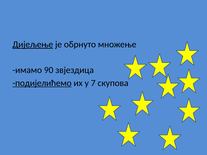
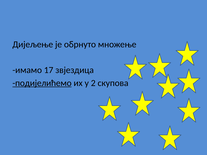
Дијељење underline: present -> none (33, 44)
90: 90 -> 17 (49, 70)
7: 7 -> 2 (93, 83)
